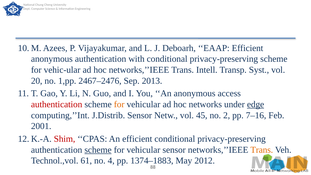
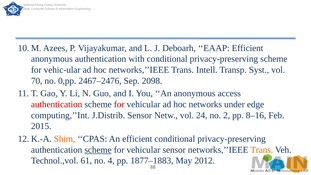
20: 20 -> 70 (37, 81)
1,pp: 1,pp -> 0,pp (67, 81)
2013: 2013 -> 2098 (152, 81)
for colour: orange -> red (119, 104)
edge underline: present -> none (256, 104)
45: 45 -> 24 (202, 115)
7–16: 7–16 -> 8–16 (256, 115)
2001: 2001 -> 2015 (41, 126)
Shim colour: red -> orange (65, 139)
1374–1883: 1374–1883 -> 1877–1883 (152, 161)
